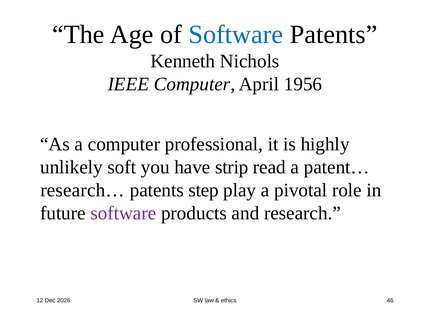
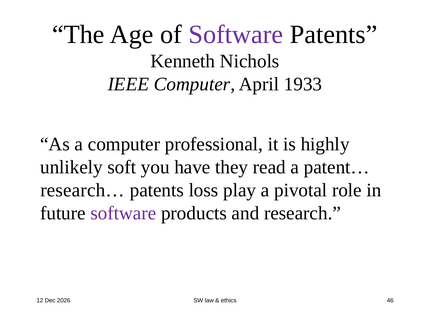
Software colour: blue -> purple (236, 34)
1956: 1956 -> 1933 (303, 84)
strip: strip -> they (232, 167)
step: step -> loss (204, 190)
